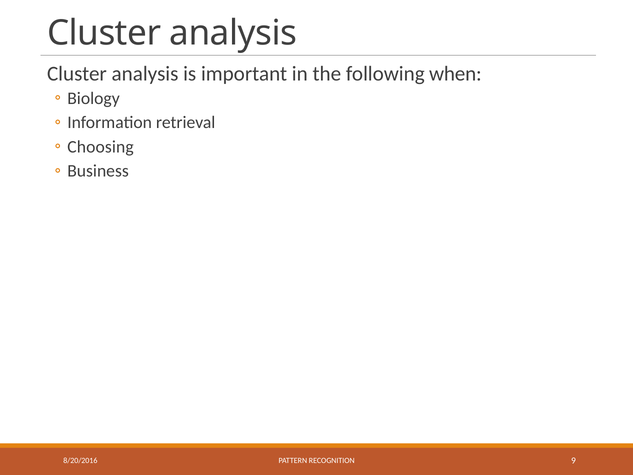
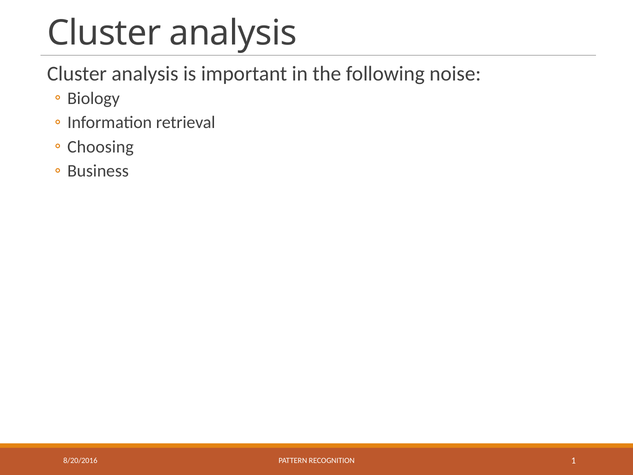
when: when -> noise (455, 74)
9: 9 -> 1 (574, 460)
